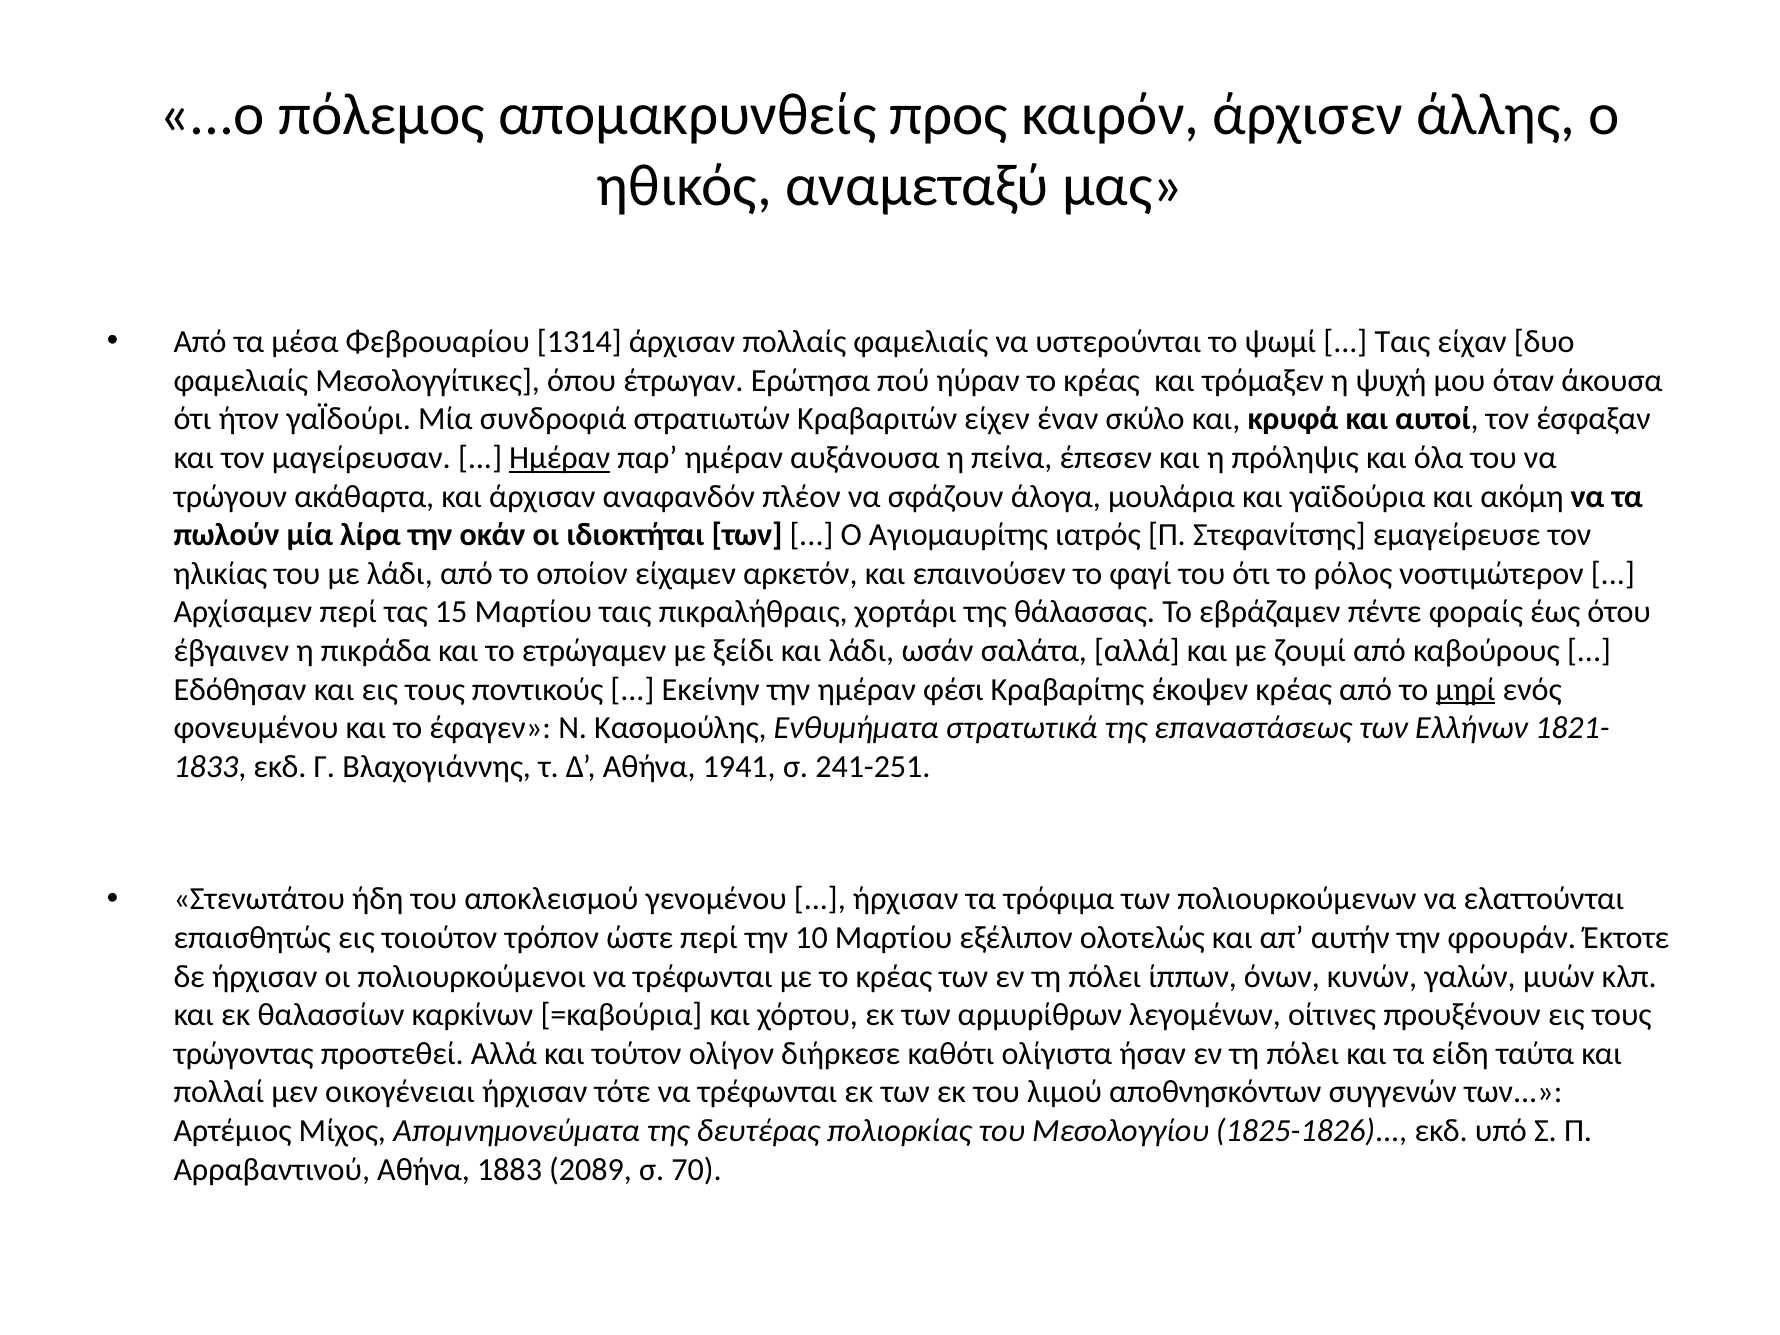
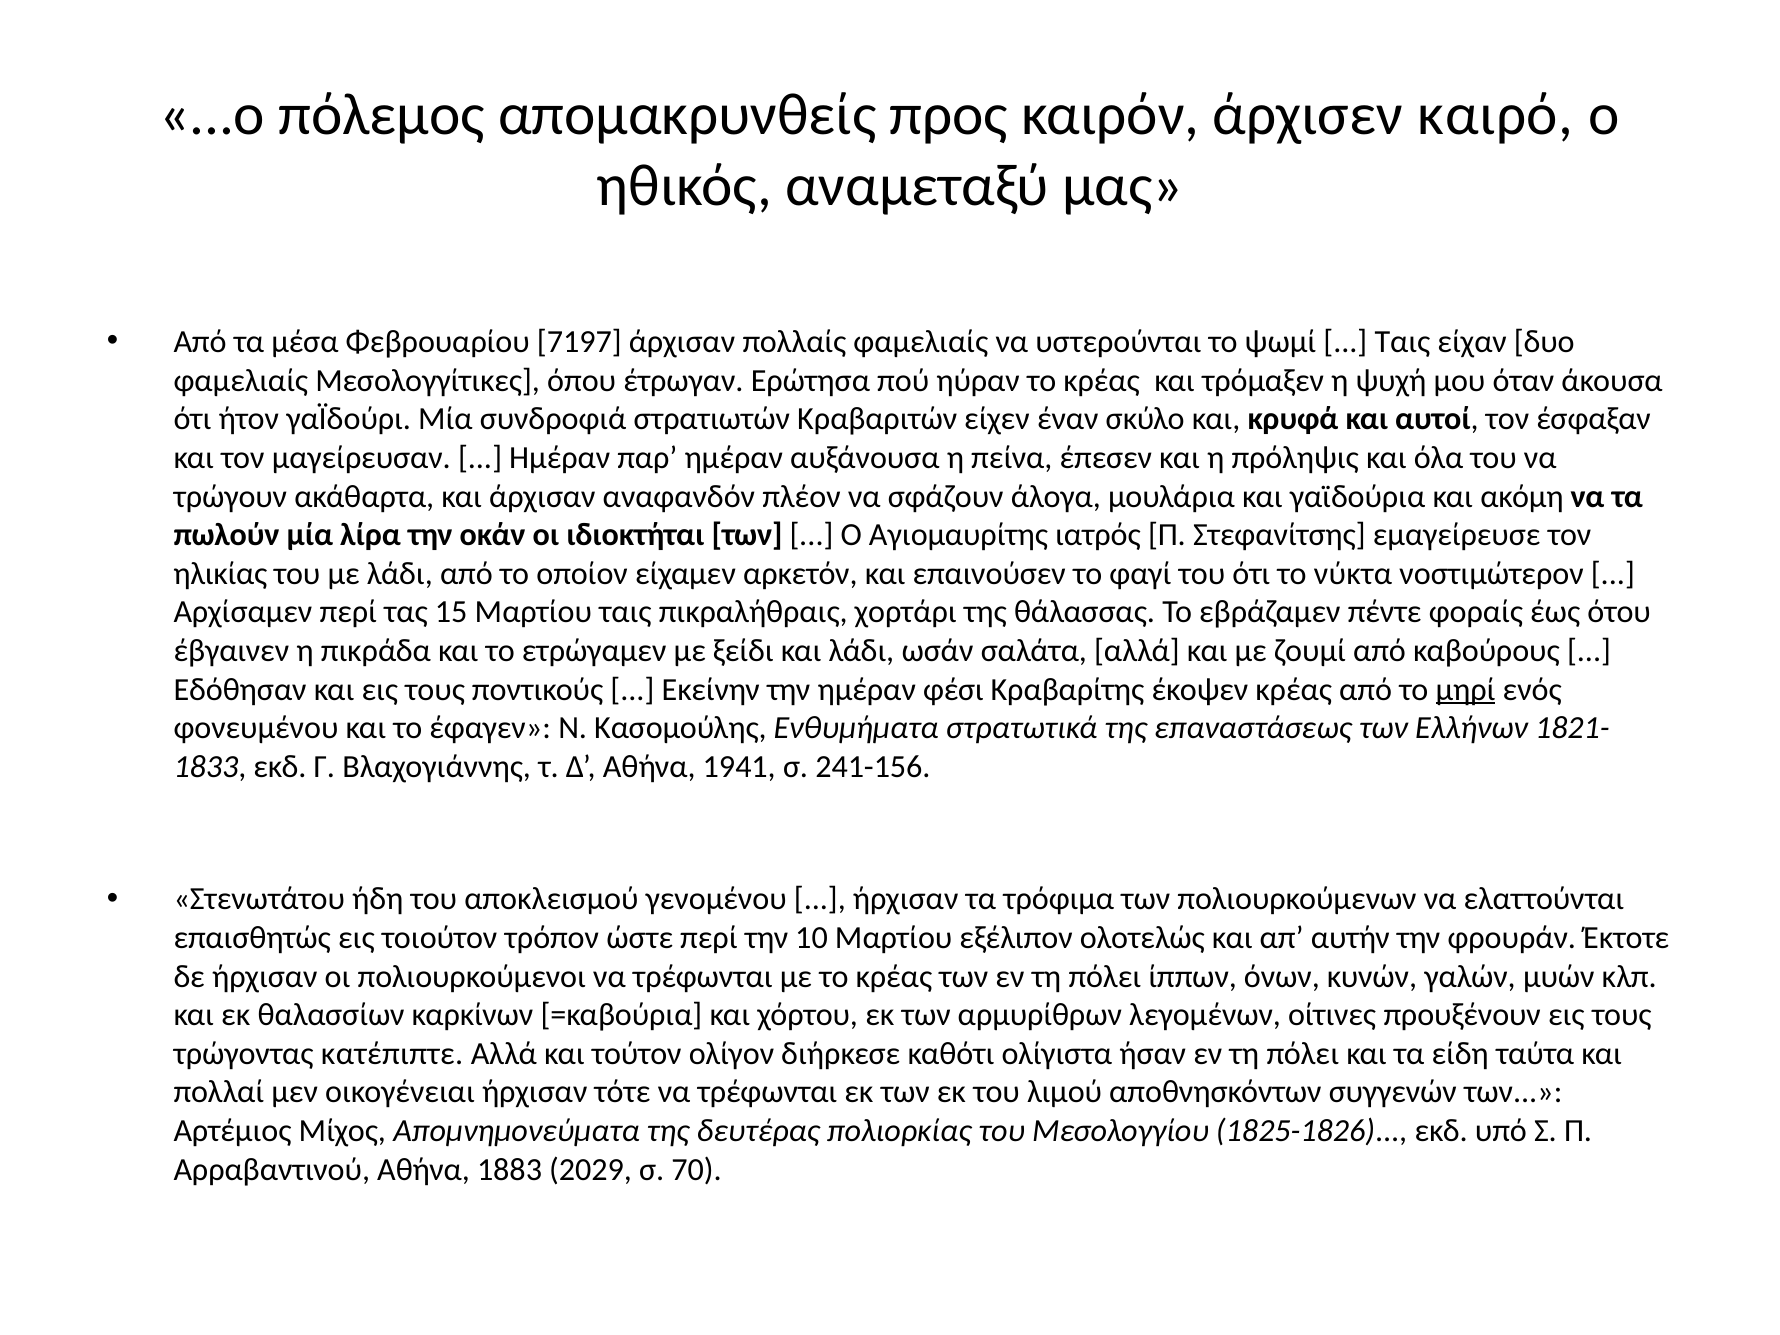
άλλης: άλλης -> καιρό (1495, 115)
1314: 1314 -> 7197 (579, 342)
Ημέραν underline: present -> none (560, 458)
ρόλος: ρόλος -> νύκτα (1353, 574)
241-251: 241-251 -> 241-156 (873, 767)
προστεθεί: προστεθεί -> κατέπιπτε (392, 1054)
2089: 2089 -> 2029 (591, 1170)
